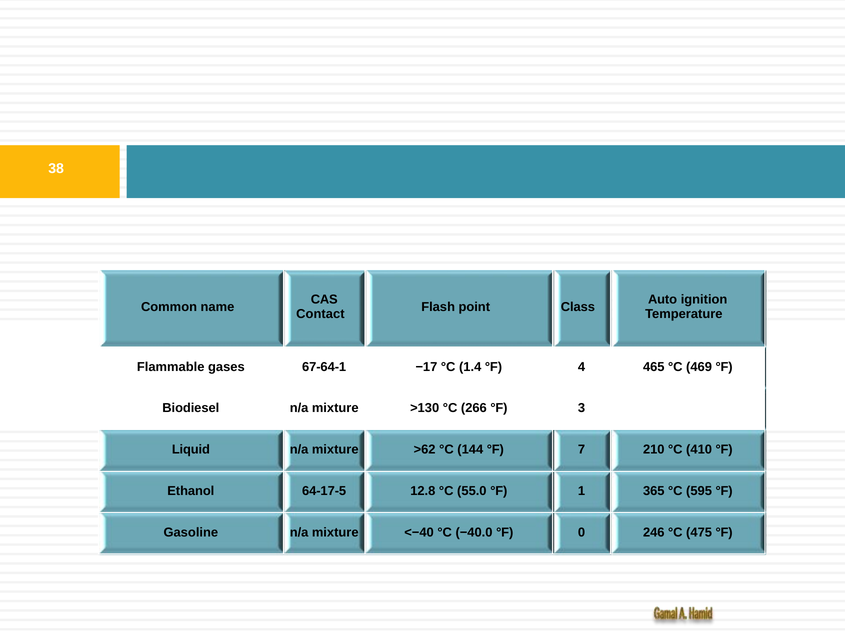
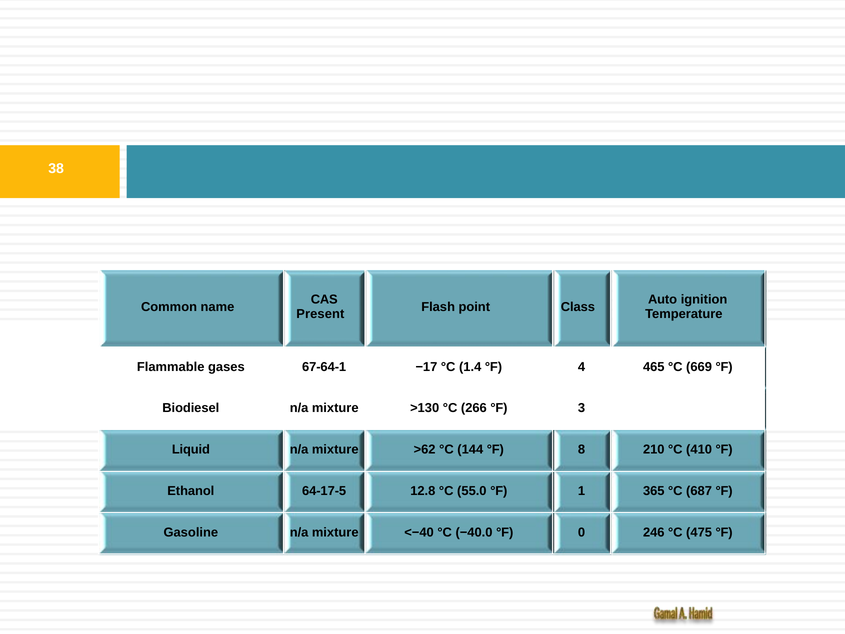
Contact: Contact -> Present (320, 314)
469: 469 -> 669 (699, 367)
7: 7 -> 8 (582, 449)
595: 595 -> 687 (699, 491)
